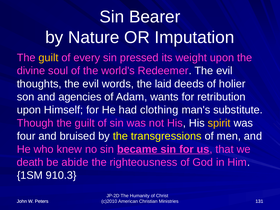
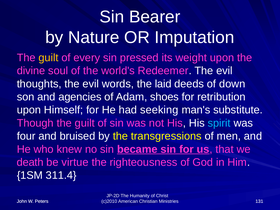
holier: holier -> down (232, 84)
wants: wants -> shoes (164, 97)
clothing: clothing -> seeking (159, 110)
spirit colour: yellow -> light blue (219, 123)
abide: abide -> virtue (75, 162)
910.3: 910.3 -> 311.4 (61, 175)
